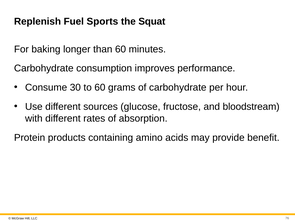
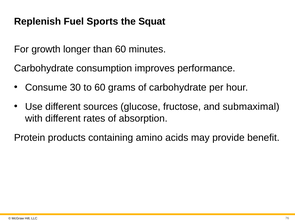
baking: baking -> growth (46, 49)
bloodstream: bloodstream -> submaximal (251, 107)
